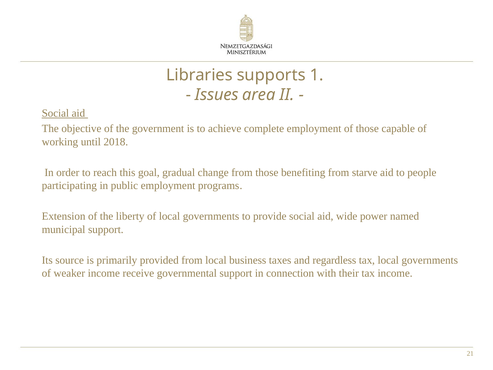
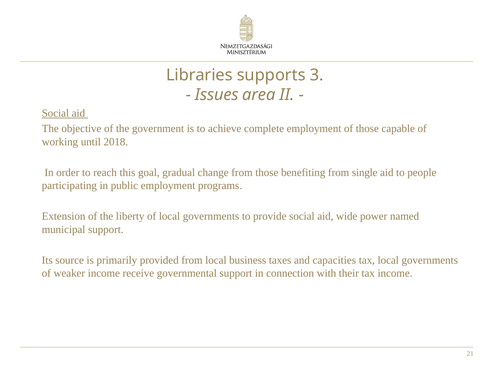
1: 1 -> 3 (317, 75)
starve: starve -> single (365, 172)
regardless: regardless -> capacities (334, 260)
